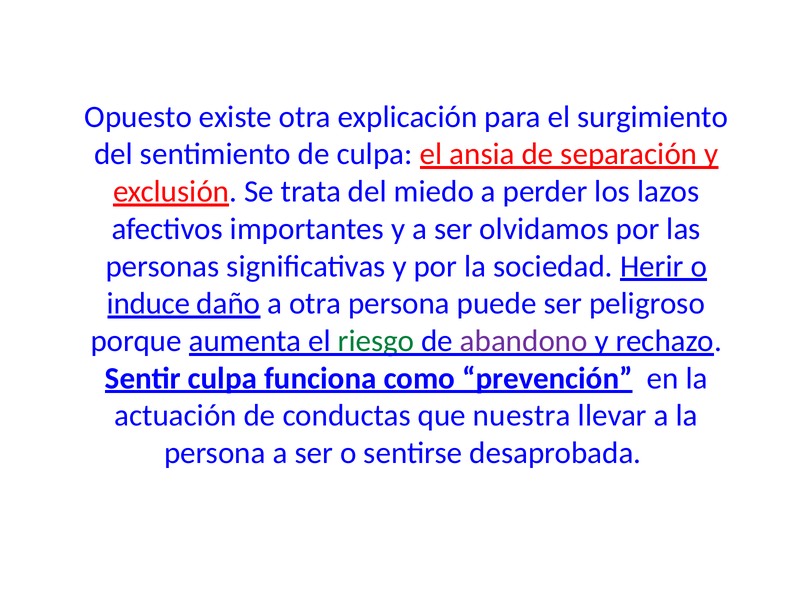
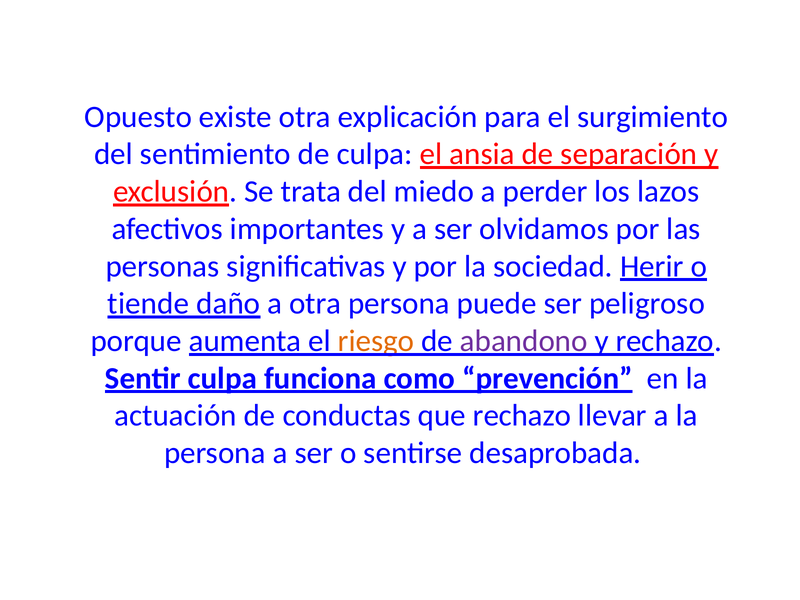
induce: induce -> tiende (148, 304)
riesgo colour: green -> orange (376, 341)
que nuestra: nuestra -> rechazo (522, 416)
